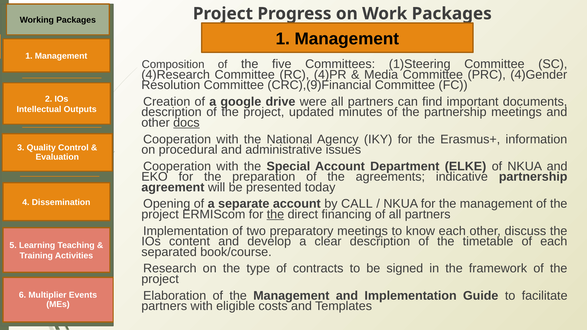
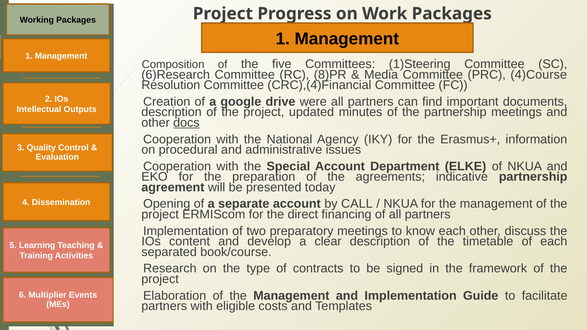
4)Research: 4)Research -> 6)Research (176, 75)
4)PR: 4)PR -> 8)PR (330, 75)
4)Gender: 4)Gender -> 4)Course (539, 75)
CRC),(9)Financial: CRC),(9)Financial -> CRC),(4)Financial (319, 85)
the underline: present -> none (275, 214)
